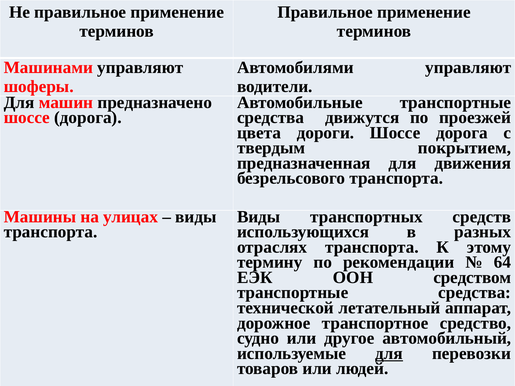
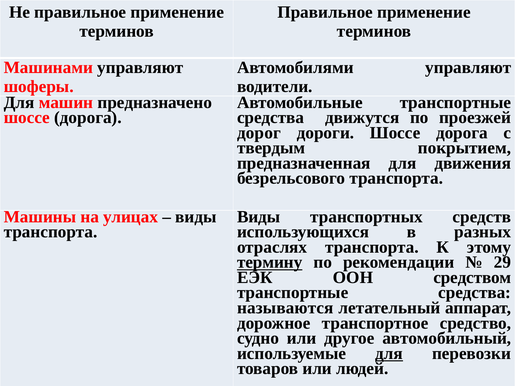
цвета: цвета -> дорог (259, 133)
термину underline: none -> present (270, 262)
64: 64 -> 29 (502, 262)
технической: технической -> называются (285, 308)
